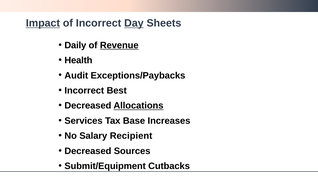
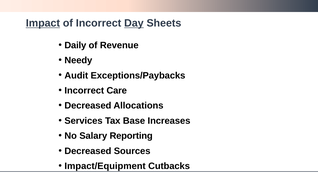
Revenue underline: present -> none (119, 45)
Health: Health -> Needy (78, 60)
Best: Best -> Care (117, 90)
Allocations underline: present -> none (138, 106)
Recipient: Recipient -> Reporting (131, 136)
Submit/Equipment: Submit/Equipment -> Impact/Equipment (105, 166)
